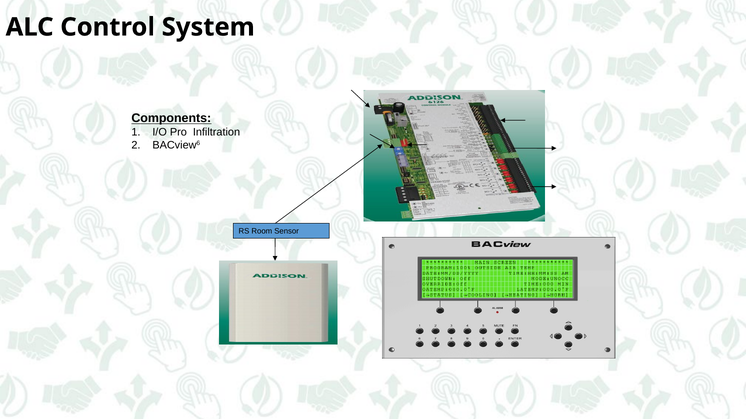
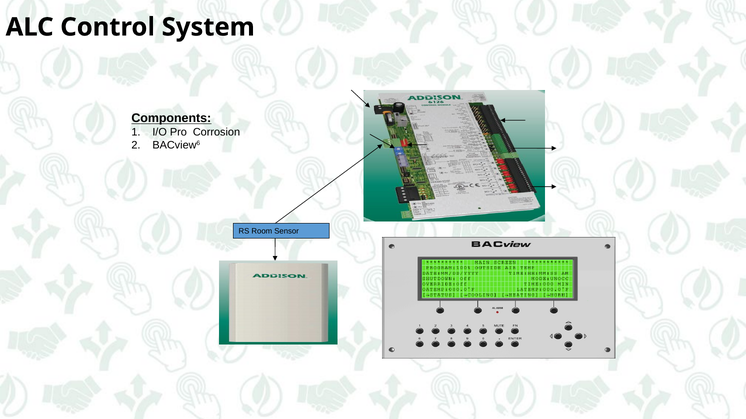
Infiltration: Infiltration -> Corrosion (216, 132)
